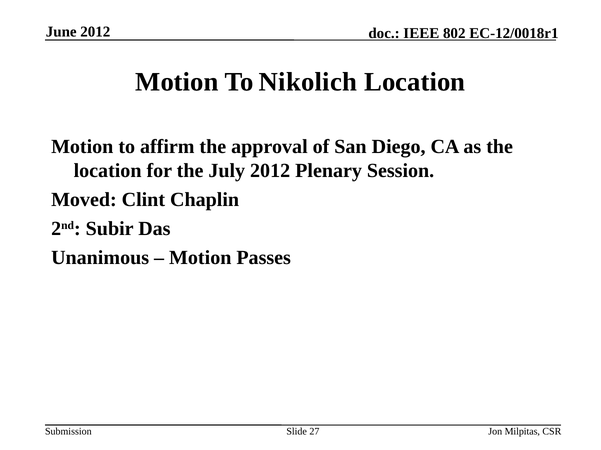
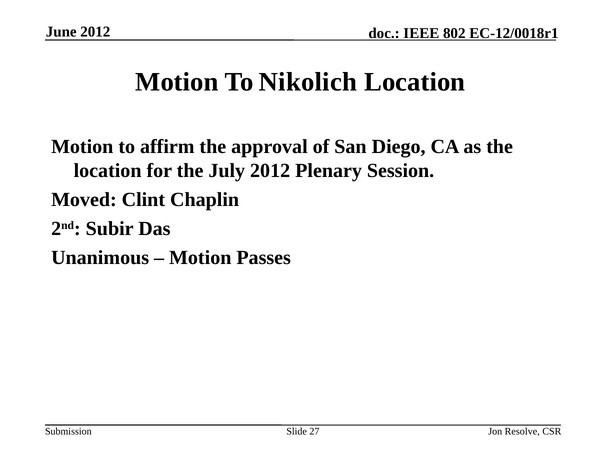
Milpitas: Milpitas -> Resolve (522, 432)
